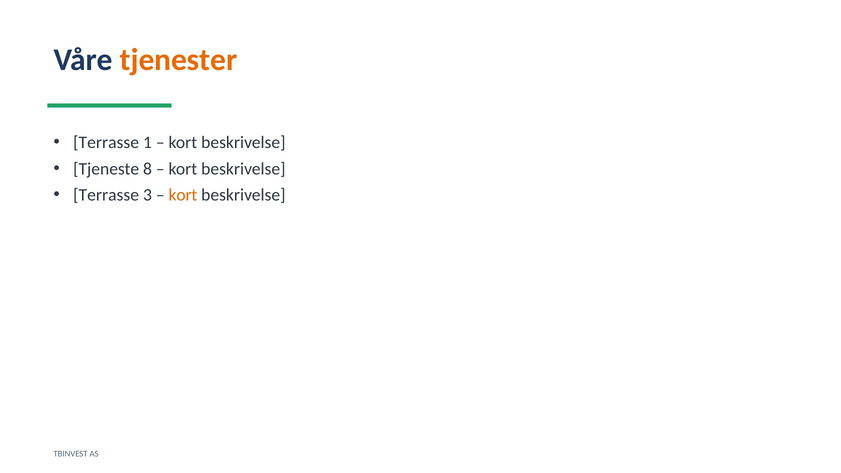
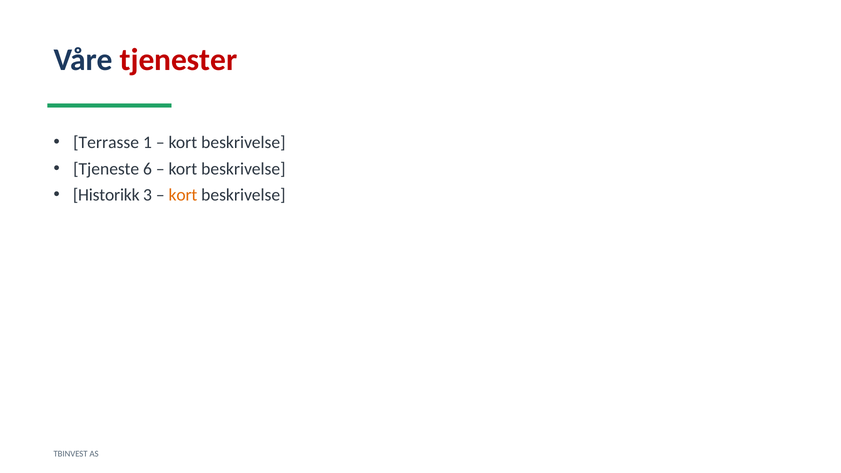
tjenester colour: orange -> red (179, 60)
8: 8 -> 6 (147, 169)
Terrasse: Terrasse -> Historikk (106, 195)
